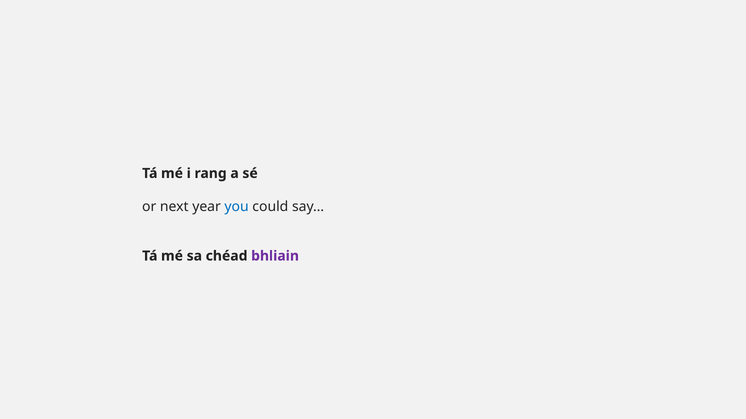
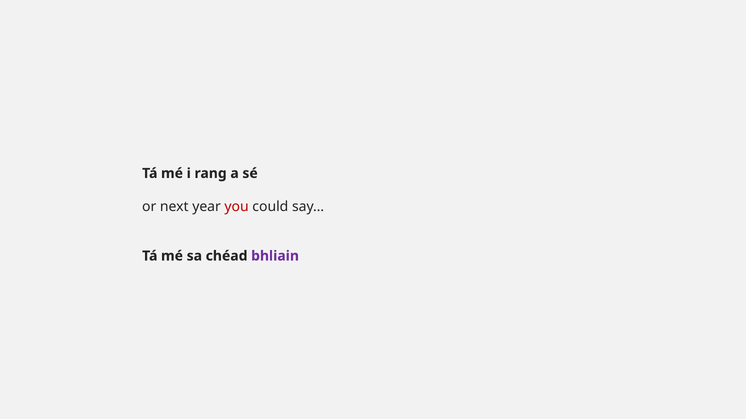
you colour: blue -> red (237, 207)
